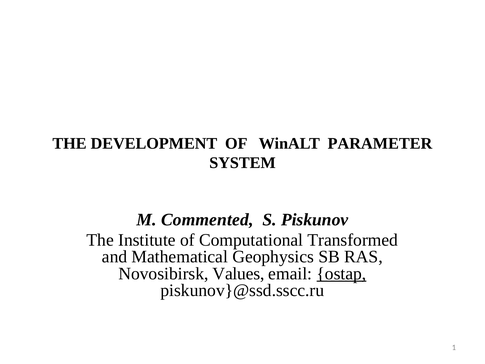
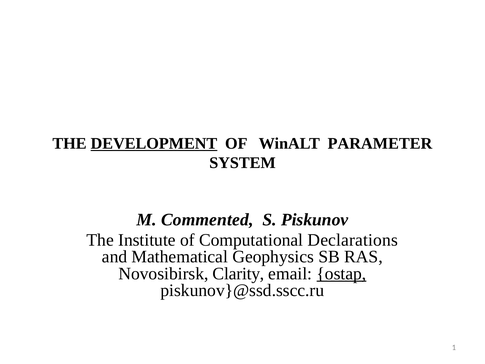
DEVELOPMENT underline: none -> present (154, 143)
Transformed: Transformed -> Declarations (353, 240)
Values: Values -> Clarity (239, 273)
